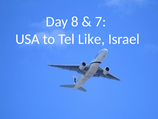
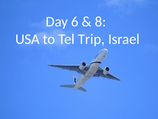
8: 8 -> 6 (75, 22)
7: 7 -> 8 (100, 22)
Like: Like -> Trip (91, 39)
